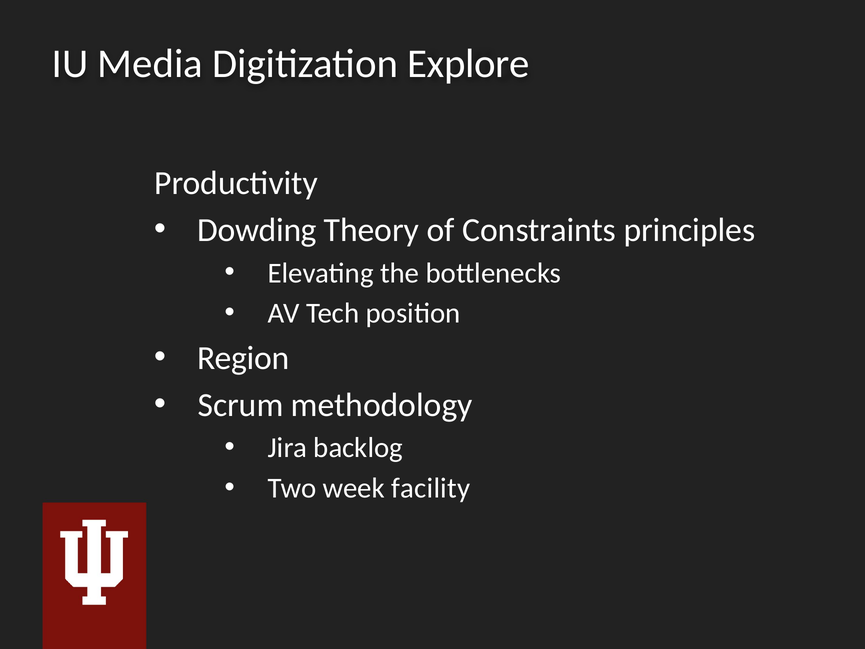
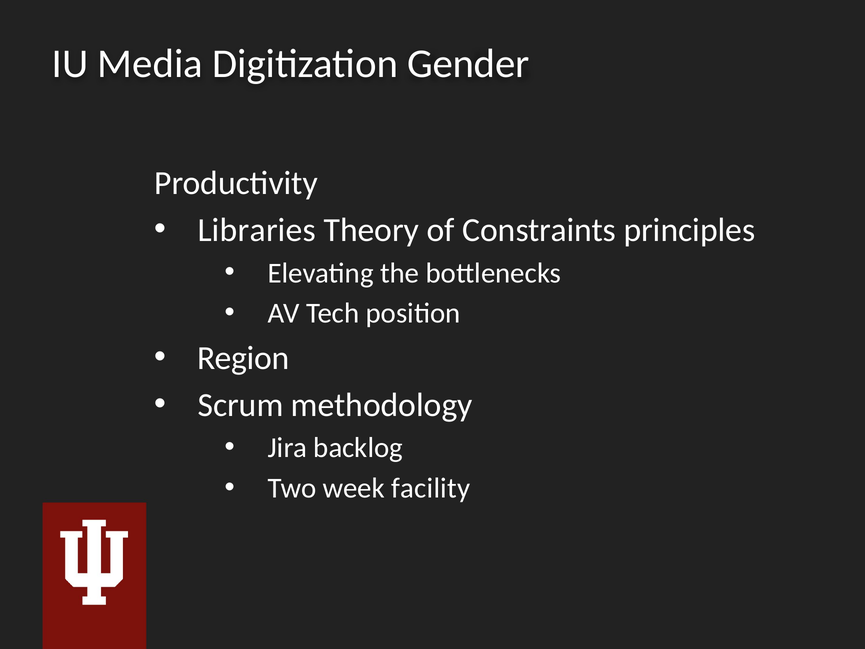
Explore: Explore -> Gender (468, 64)
Dowding: Dowding -> Libraries (257, 230)
